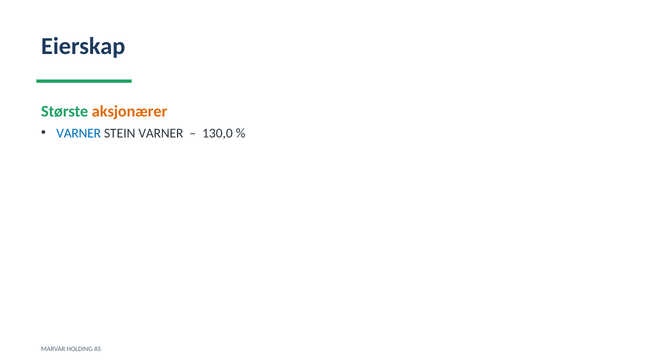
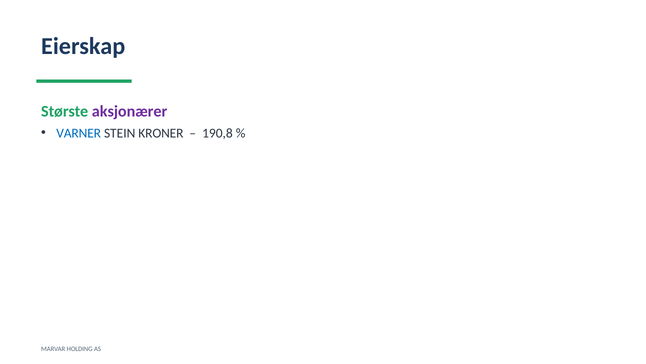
aksjonærer colour: orange -> purple (130, 111)
STEIN VARNER: VARNER -> KRONER (161, 133)
130,0: 130,0 -> 190,8 (217, 133)
